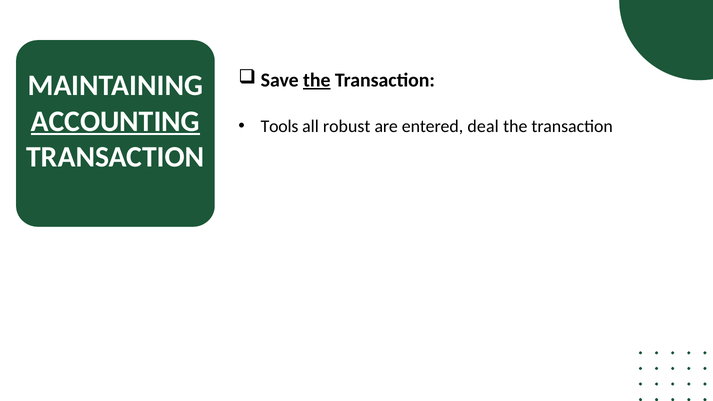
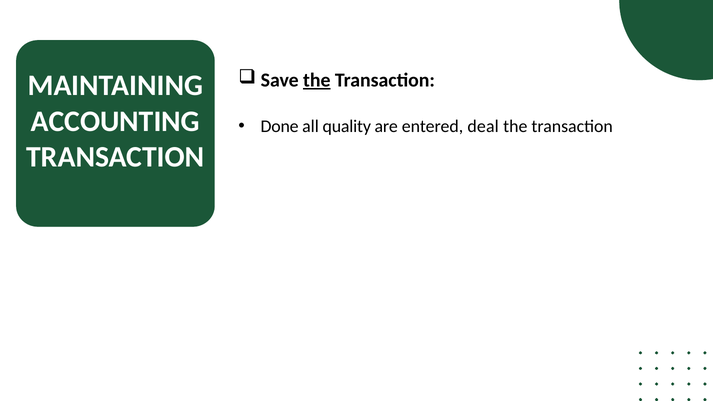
ACCOUNTING underline: present -> none (115, 121)
Tools: Tools -> Done (280, 127)
robust: robust -> quality (347, 127)
